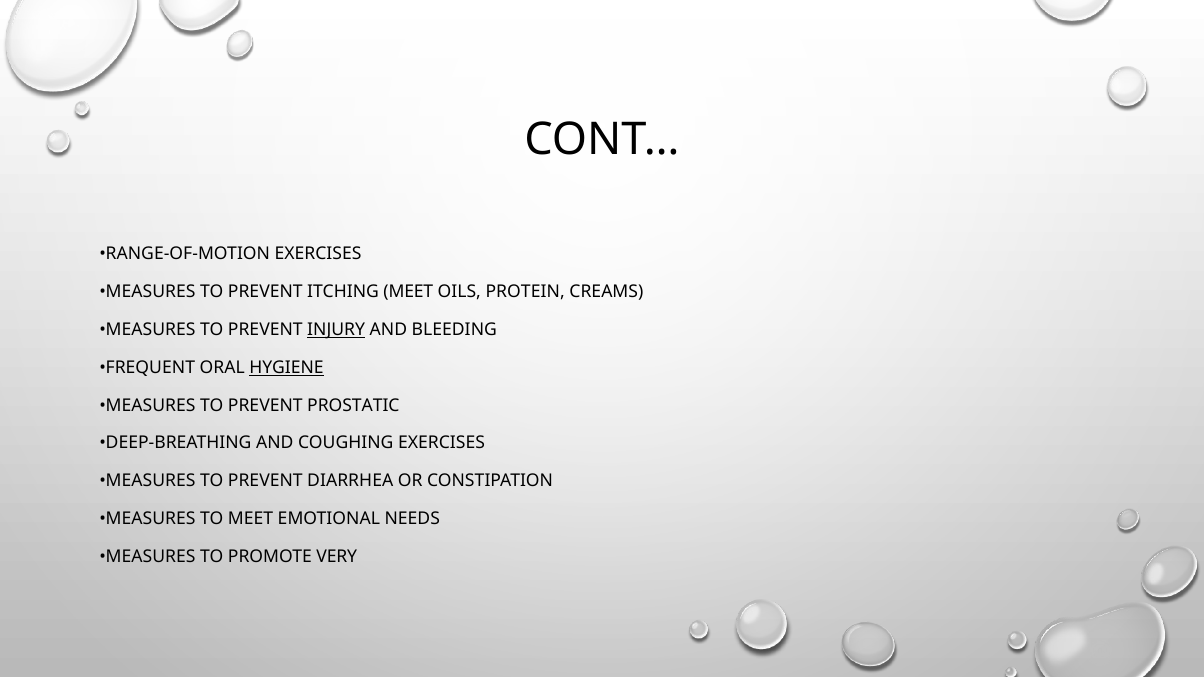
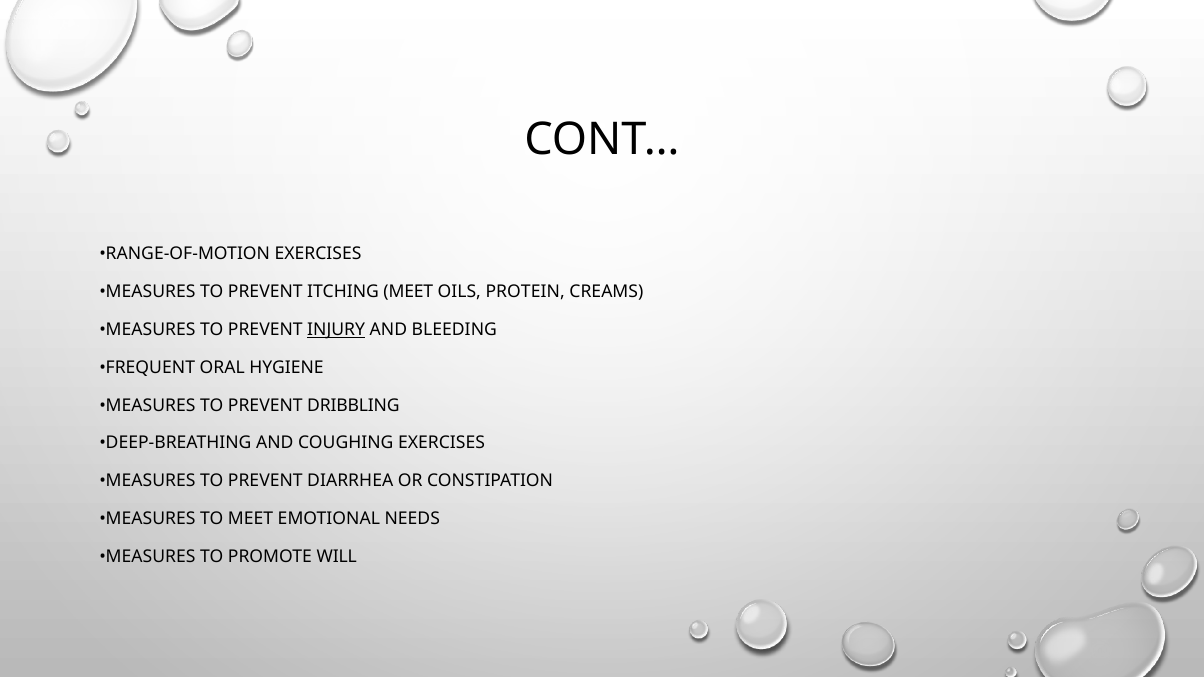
HYGIENE underline: present -> none (287, 368)
PROSTATIC: PROSTATIC -> DRIBBLING (353, 406)
VERY: VERY -> WILL (337, 557)
